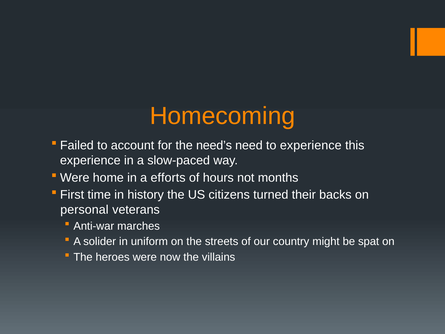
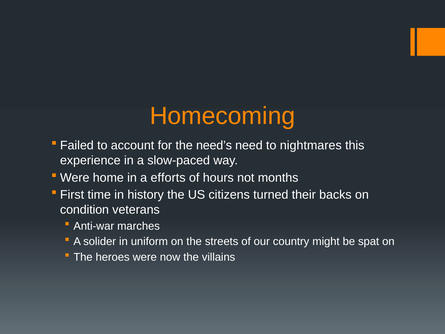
to experience: experience -> nightmarеѕ (311, 145)
personal: personal -> condition (85, 210)
